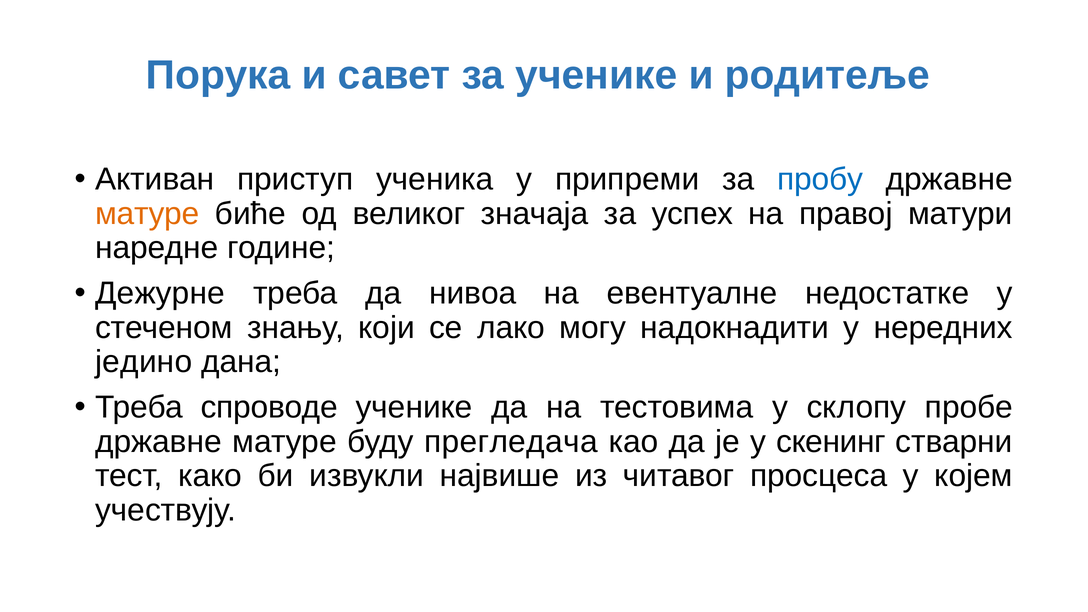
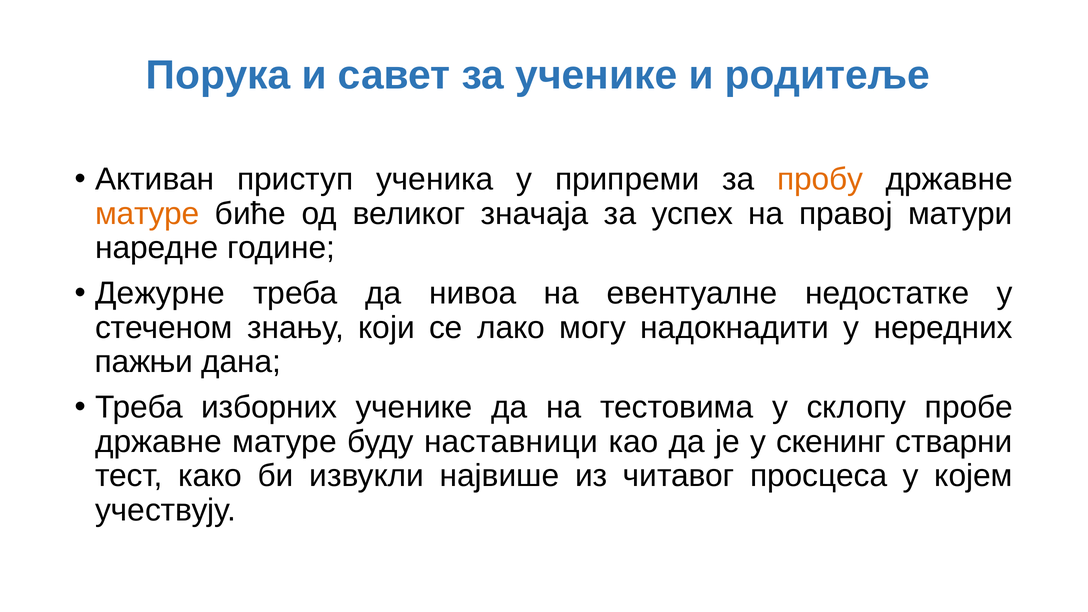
пробу colour: blue -> orange (820, 179)
једино: једино -> пажњи (144, 362)
спроводе: спроводе -> изборних (269, 407)
прегледача: прегледача -> наставници (511, 442)
